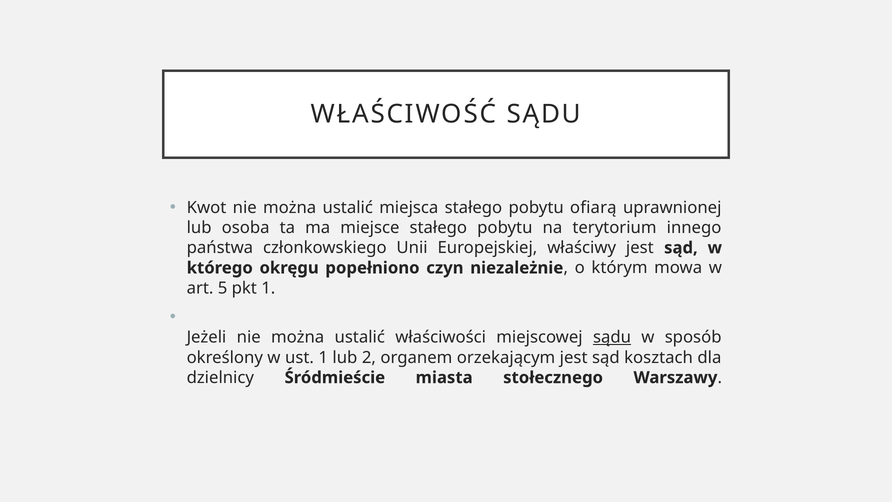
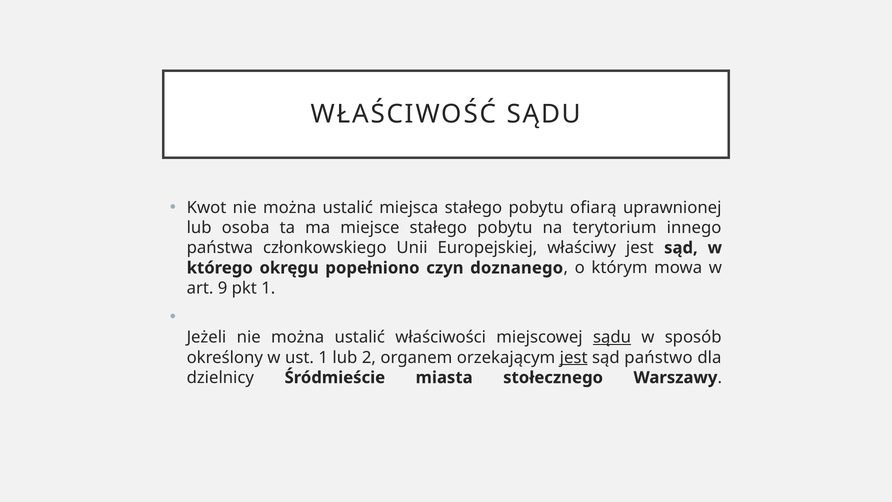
niezależnie: niezależnie -> doznanego (517, 268)
5: 5 -> 9 (223, 288)
jest underline: none -> present (574, 357)
kosztach: kosztach -> państwo (658, 357)
